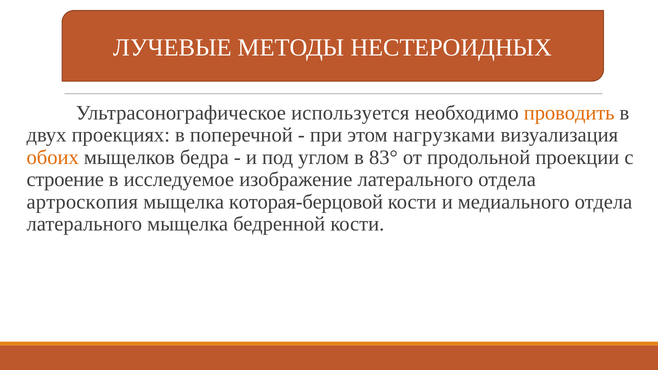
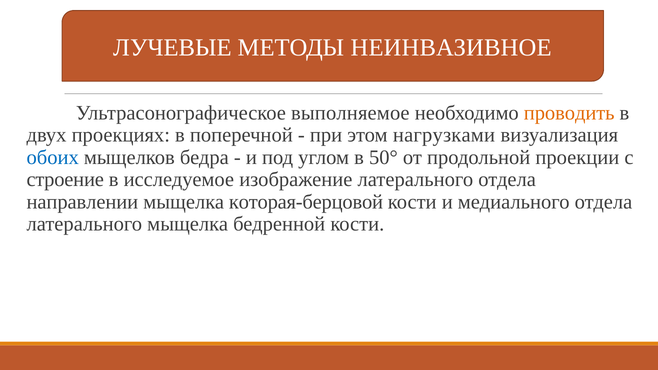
НЕСТЕРОИДНЫХ: НЕСТЕРОИДНЫХ -> НЕИНВАЗИВНОЕ (451, 48)
используется: используется -> выполняемое (350, 113)
обоих colour: orange -> blue (53, 157)
83°: 83° -> 50° (383, 157)
артроскопия: артроскопия -> направлении (82, 202)
